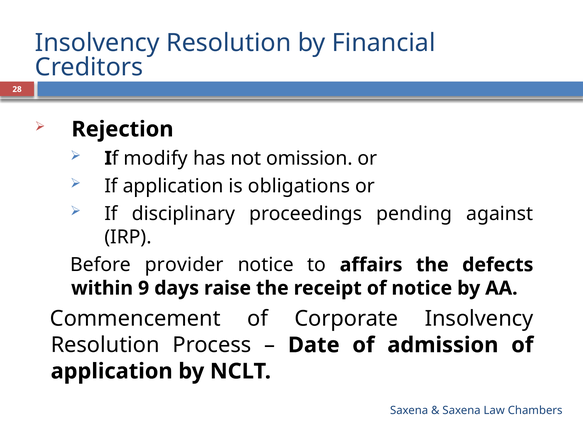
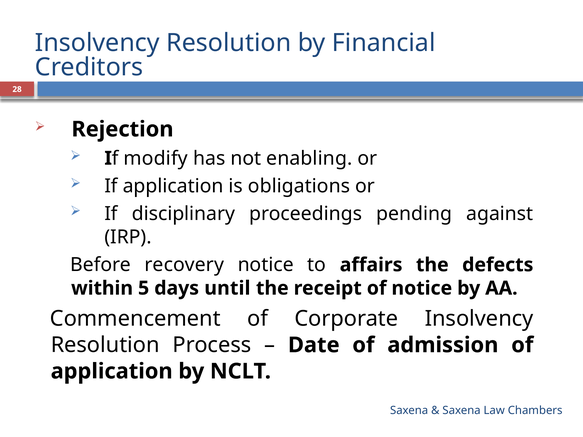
omission: omission -> enabling (309, 158)
provider: provider -> recovery (184, 265)
9: 9 -> 5 (144, 288)
raise: raise -> until (227, 288)
